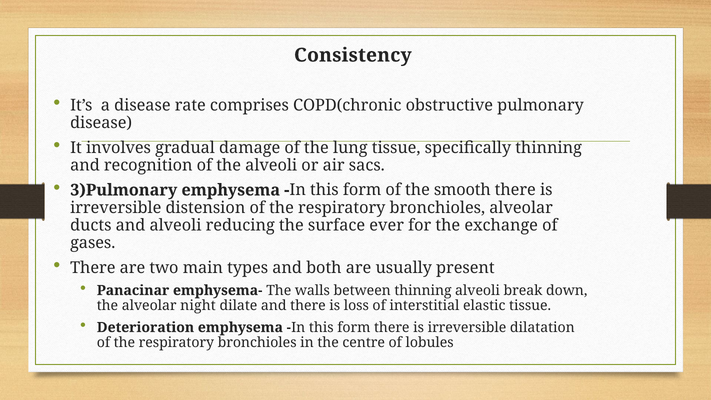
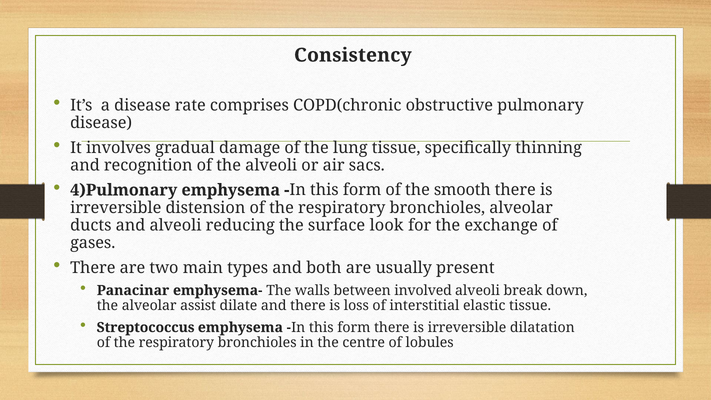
3)Pulmonary: 3)Pulmonary -> 4)Pulmonary (124, 190)
ever: ever -> look (387, 225)
between thinning: thinning -> involved (423, 290)
night: night -> assist (198, 306)
Deterioration: Deterioration -> Streptococcus (146, 327)
